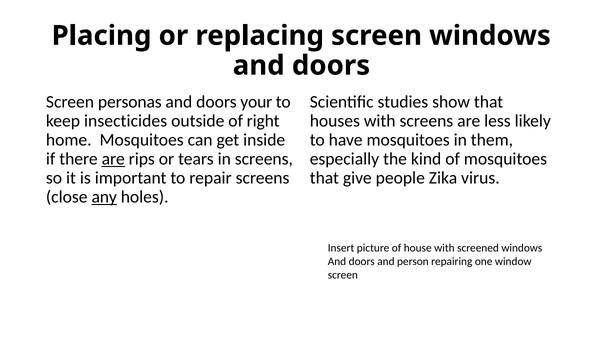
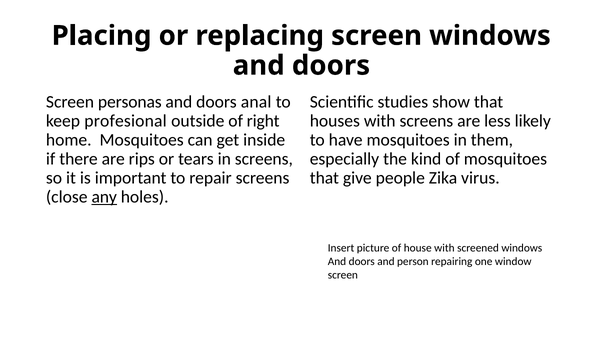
your: your -> anal (256, 102)
insecticides: insecticides -> profesional (126, 121)
are underline: present -> none (113, 159)
